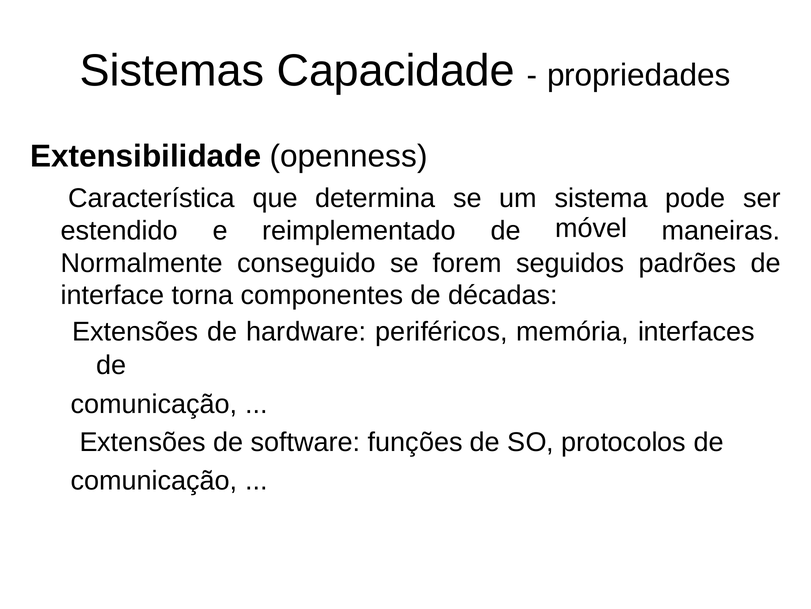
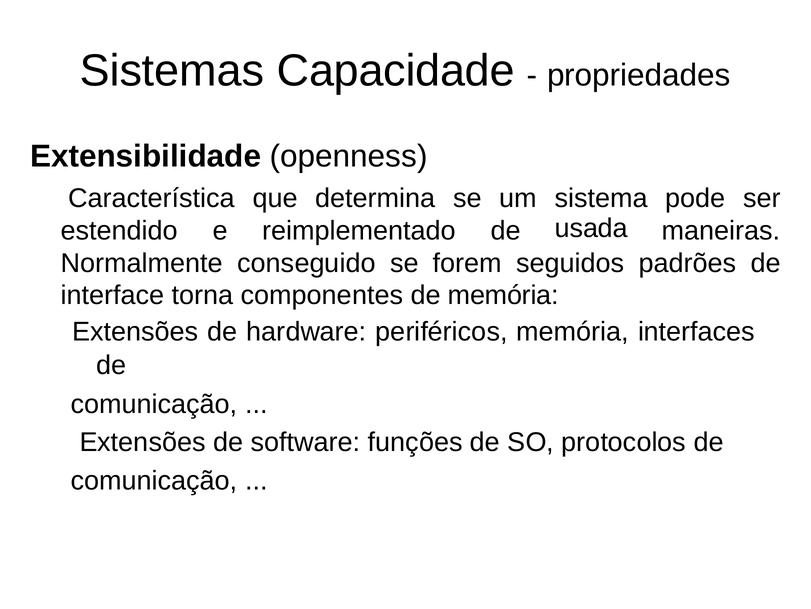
móvel: móvel -> usada (591, 228)
de décadas: décadas -> memória (503, 295)
